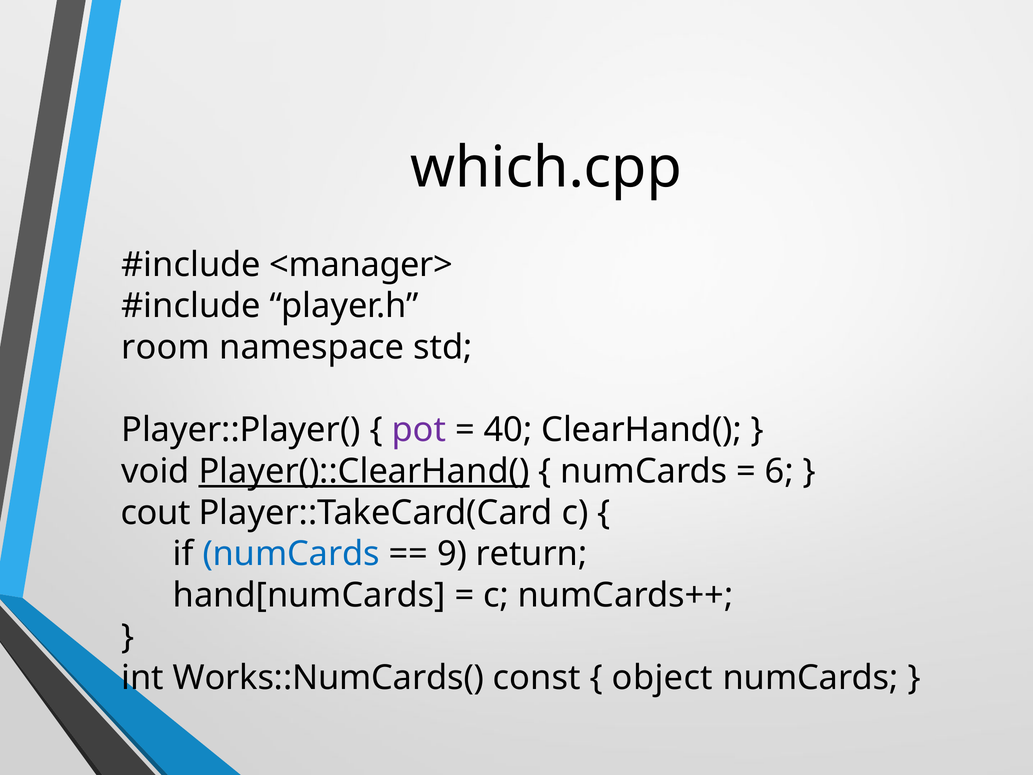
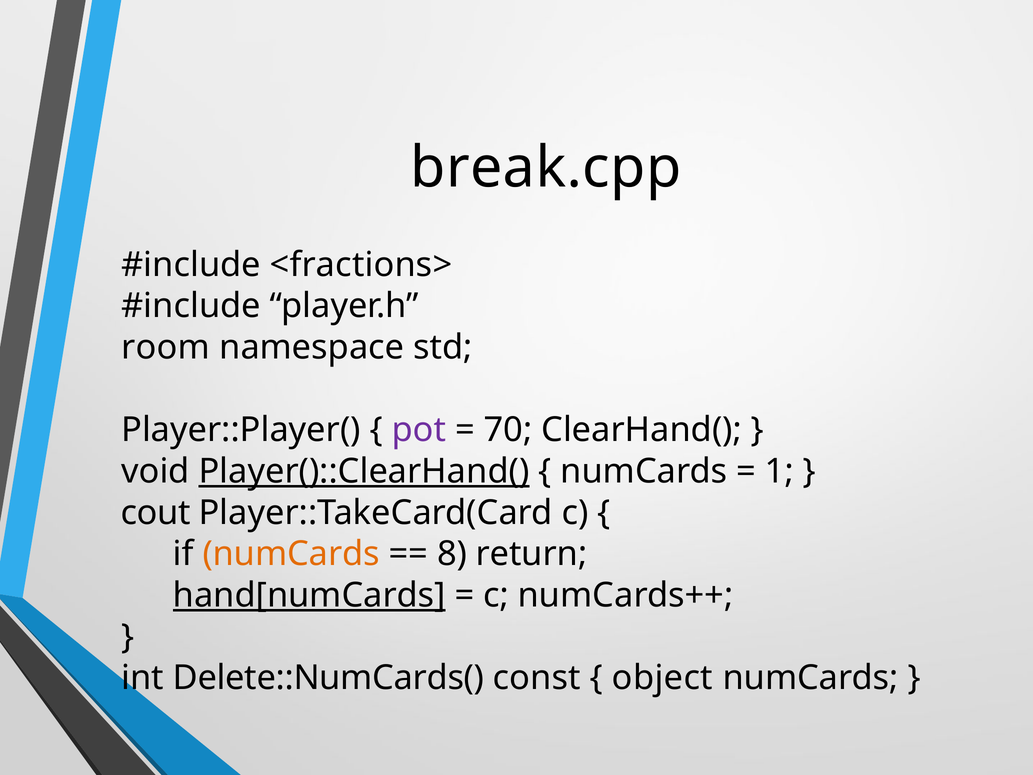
which.cpp: which.cpp -> break.cpp (546, 168)
<manager>: <manager> -> <fractions> (361, 265)
40: 40 -> 70 (508, 430)
6: 6 -> 1 (779, 471)
numCards colour: blue -> orange (291, 554)
9: 9 -> 8 (452, 554)
hand[numCards underline: none -> present (309, 595)
Works::NumCards(: Works::NumCards( -> Delete::NumCards( (328, 678)
